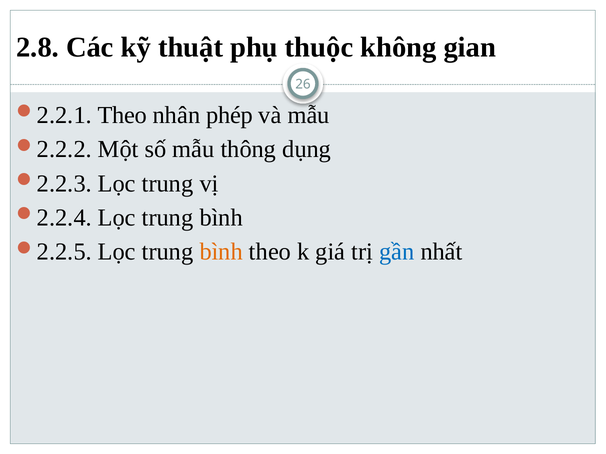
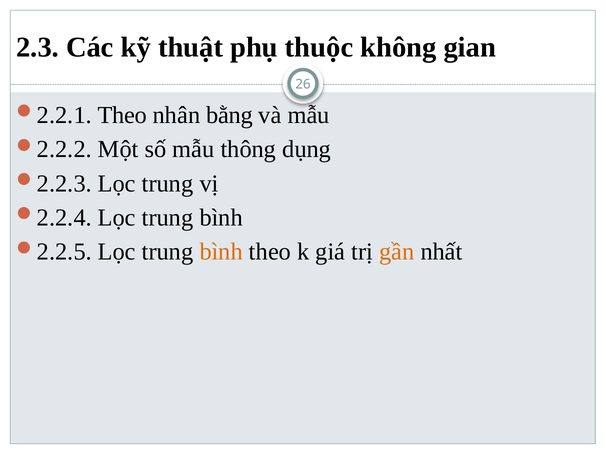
2.8: 2.8 -> 2.3 (38, 47)
phép: phép -> bằng (230, 115)
gần colour: blue -> orange (397, 252)
